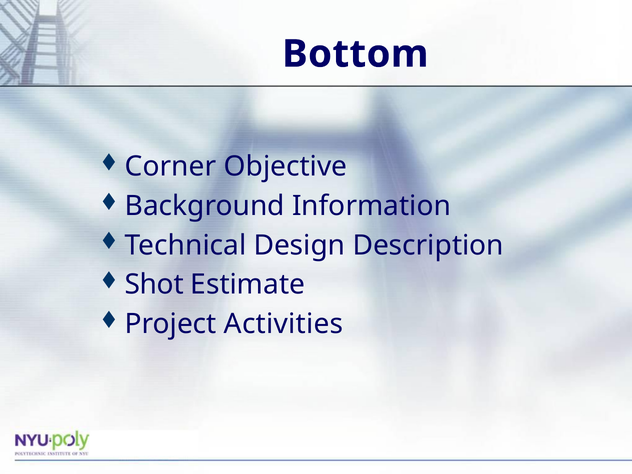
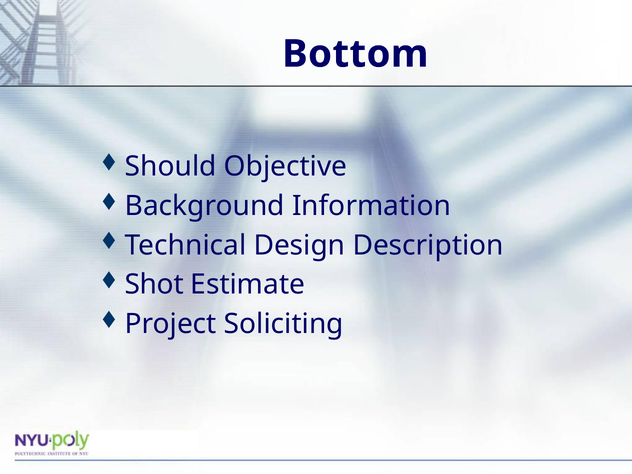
Corner: Corner -> Should (171, 167)
Activities: Activities -> Soliciting (284, 324)
